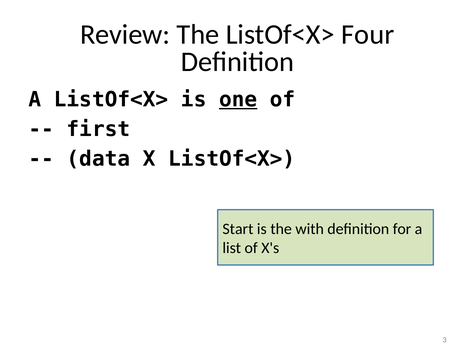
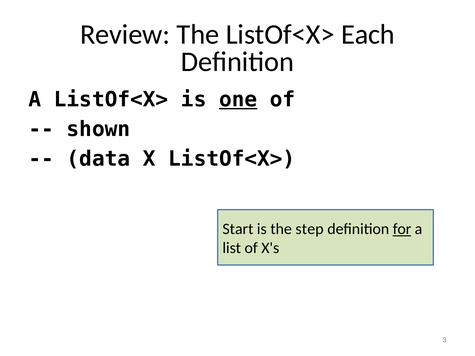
Four: Four -> Each (368, 35)
first: first -> shown (98, 129)
with: with -> step (310, 229)
for underline: none -> present (402, 229)
